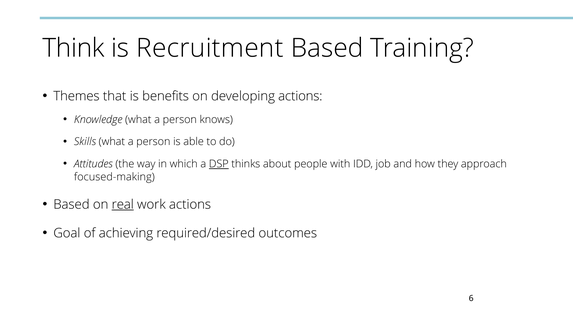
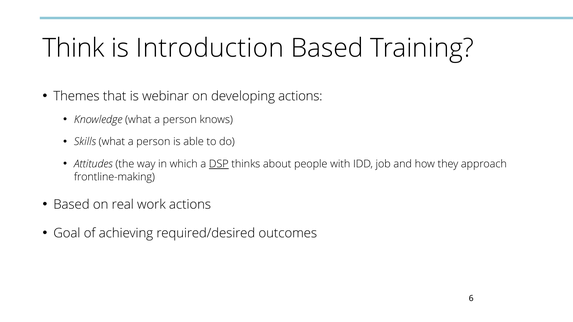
Recruitment: Recruitment -> Introduction (210, 48)
benefits: benefits -> webinar (166, 96)
focused-making: focused-making -> frontline-making (114, 177)
real underline: present -> none (123, 205)
